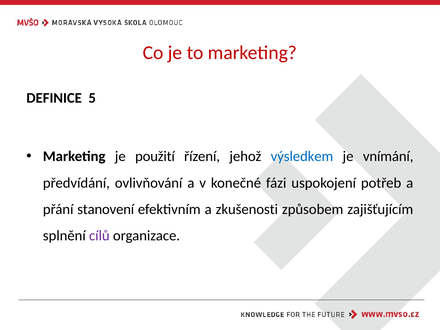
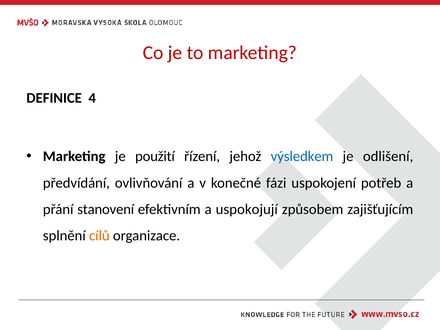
5: 5 -> 4 (92, 98)
vnímání: vnímání -> odlišení (388, 156)
zkušenosti: zkušenosti -> uspokojují (247, 209)
cílů colour: purple -> orange (99, 236)
